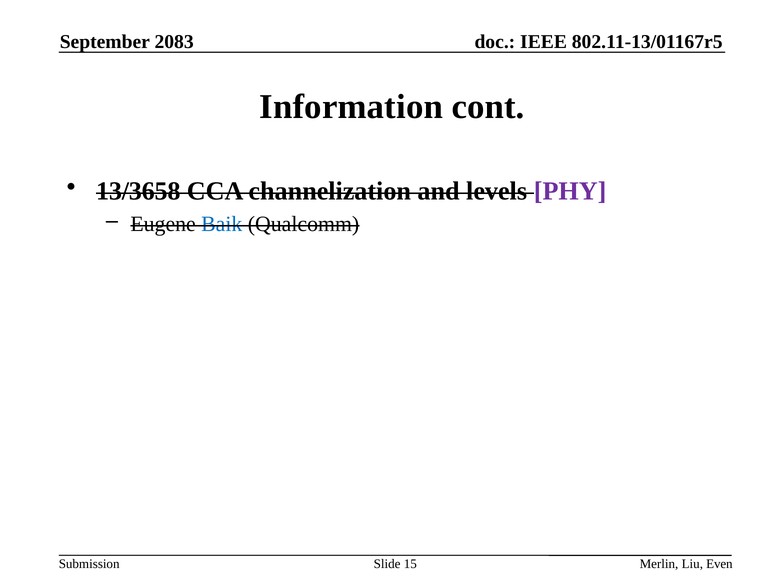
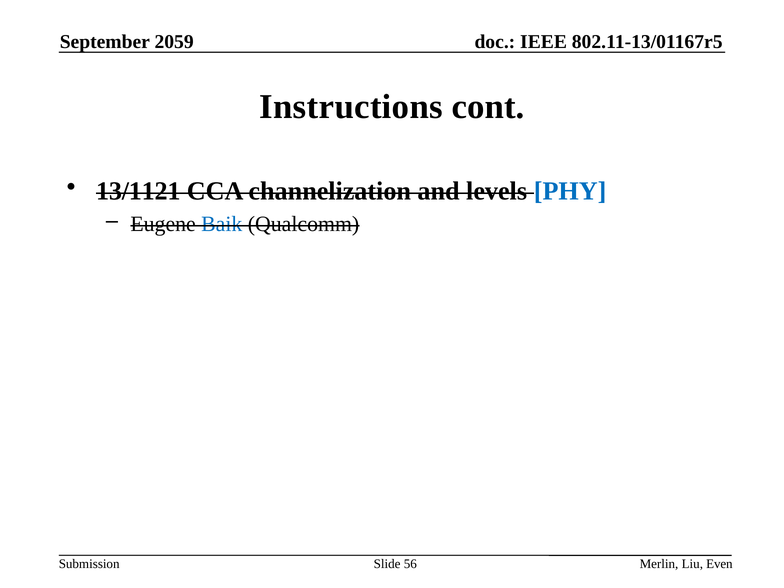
2083: 2083 -> 2059 (174, 42)
Information: Information -> Instructions (351, 107)
13/3658: 13/3658 -> 13/1121 (138, 191)
PHY colour: purple -> blue (570, 191)
15: 15 -> 56 (410, 564)
